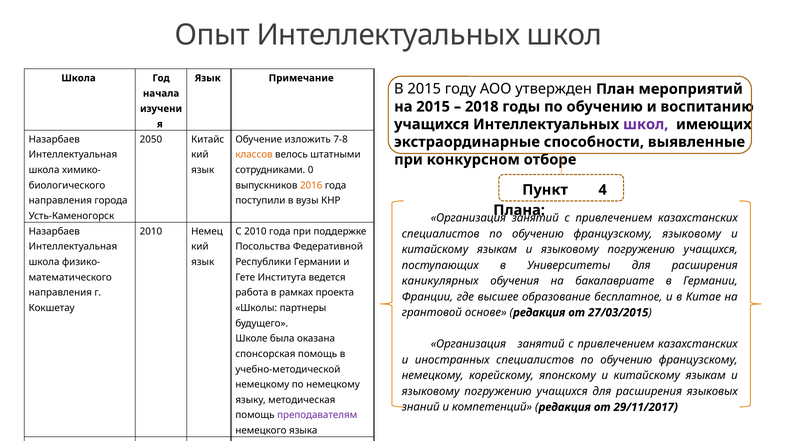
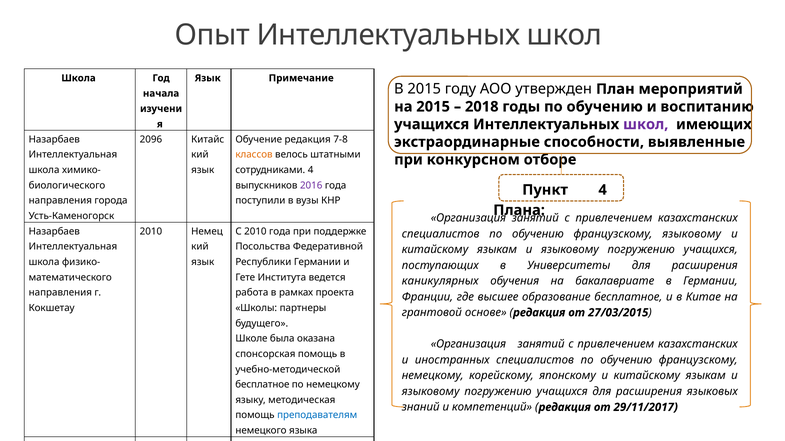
2050: 2050 -> 2096 (151, 140)
Обучение изложить: изложить -> редакция (308, 140)
сотрудниками 0: 0 -> 4 (311, 170)
2016 colour: orange -> purple (311, 186)
немецкому: немецкому -> бесплатное (262, 385)
преподавателям colour: purple -> blue (317, 416)
